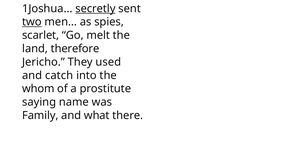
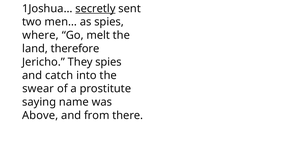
two underline: present -> none (32, 22)
scarlet: scarlet -> where (41, 35)
They used: used -> spies (108, 62)
whom: whom -> swear (38, 89)
Family: Family -> Above (40, 115)
what: what -> from (97, 115)
